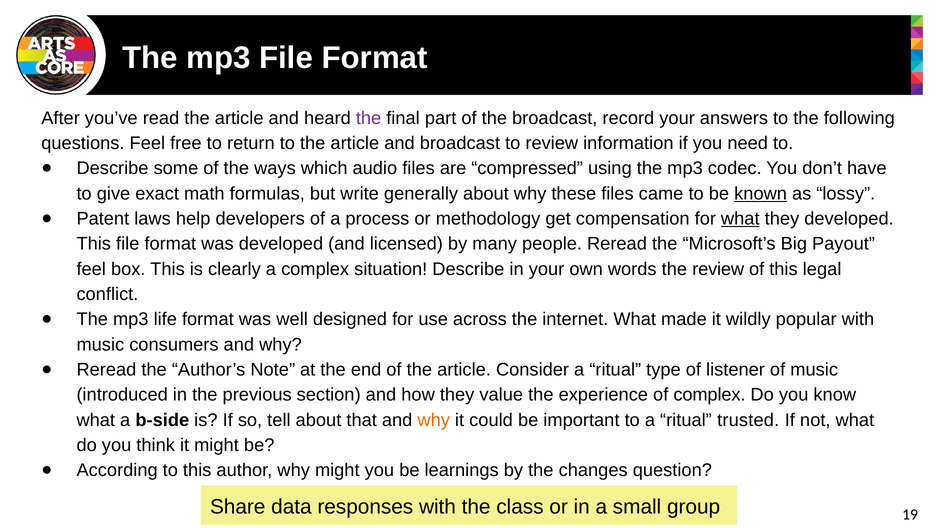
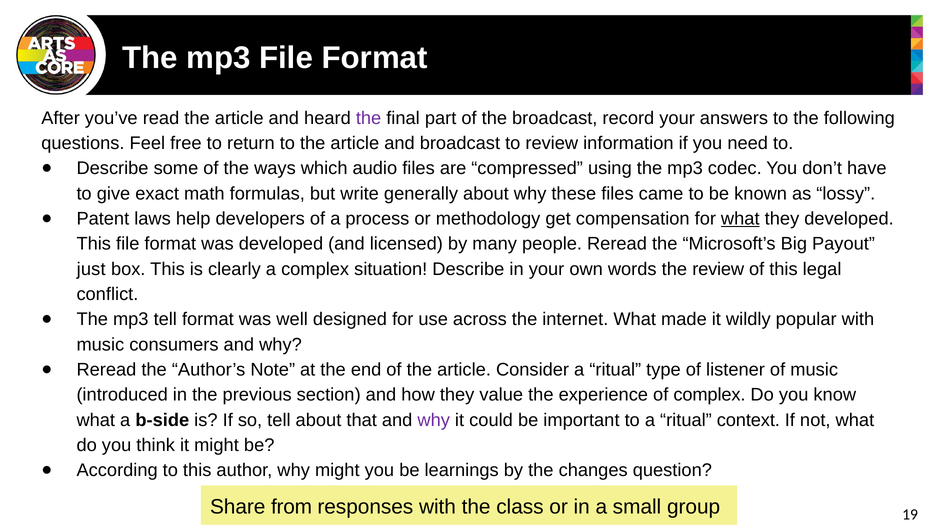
known underline: present -> none (761, 193)
feel: feel -> just (91, 269)
mp3 life: life -> tell (165, 319)
why colour: orange -> purple (434, 420)
trusted: trusted -> context (748, 420)
data: data -> from (292, 506)
